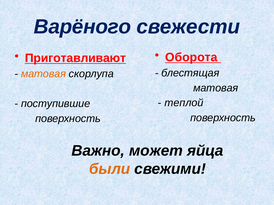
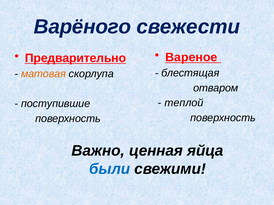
Оборота: Оборота -> Вареное (191, 57)
Приготавливают: Приготавливают -> Предварительно (75, 58)
матовая: матовая -> отваром (216, 88)
может: может -> ценная (156, 151)
были colour: orange -> blue (110, 169)
